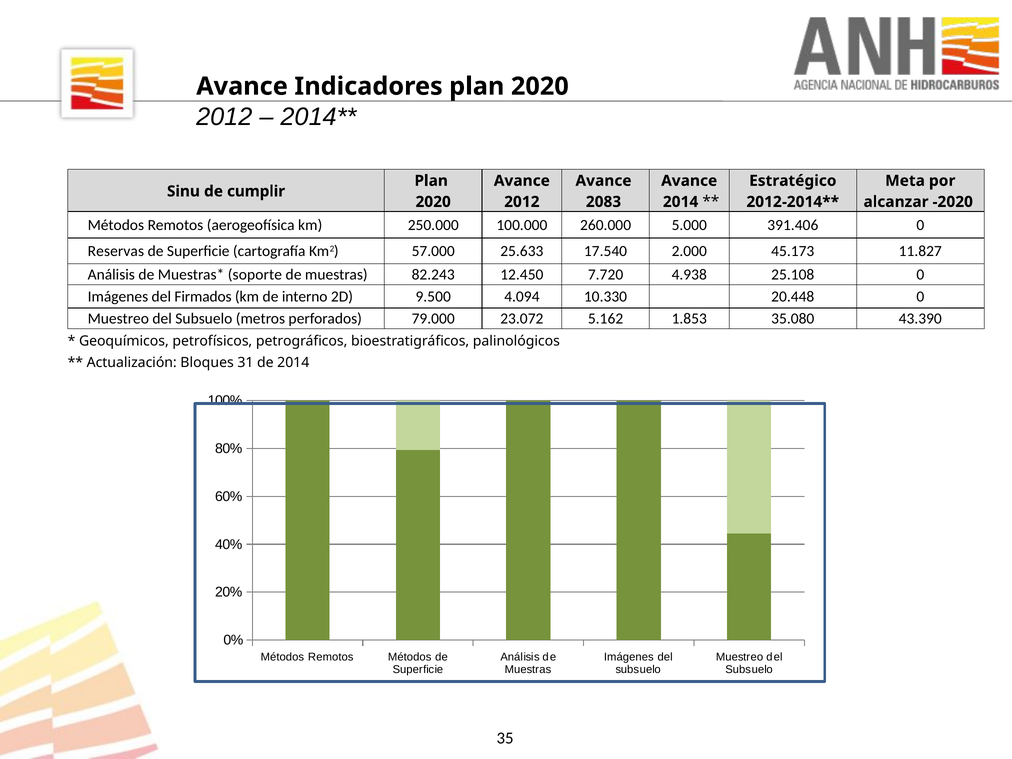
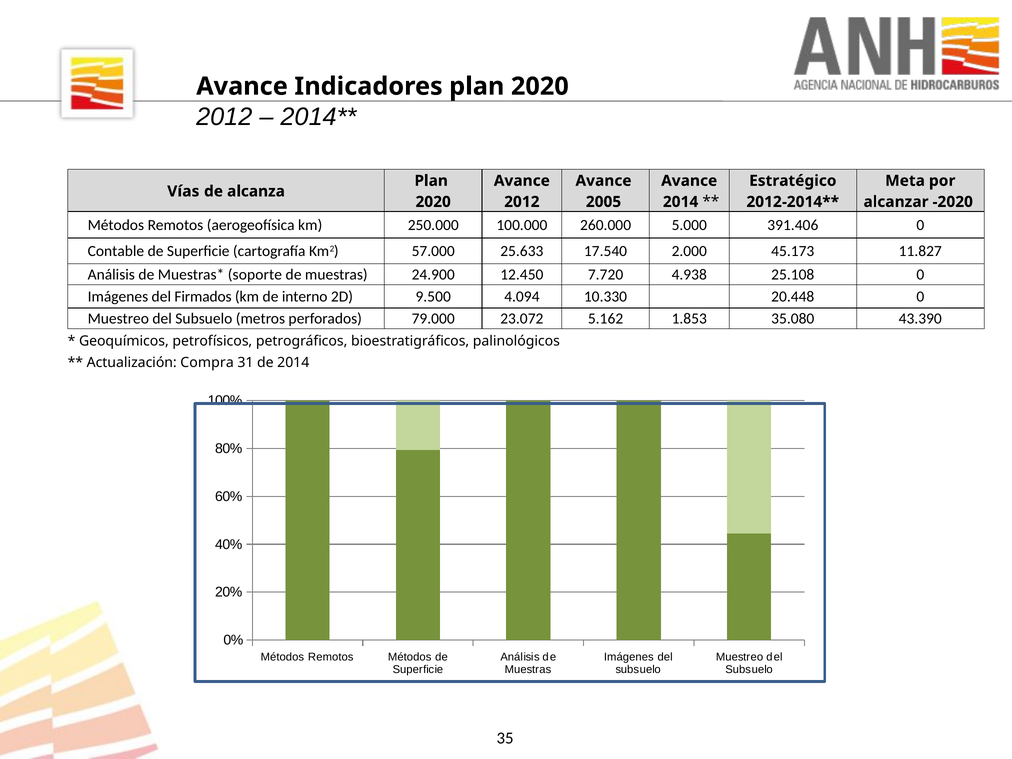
Sinu: Sinu -> Vías (183, 191)
cumplir: cumplir -> alcanza (256, 191)
2083: 2083 -> 2005 (604, 202)
Reservas: Reservas -> Contable (116, 251)
82.243: 82.243 -> 24.900 (433, 275)
Bloques: Bloques -> Compra (207, 362)
